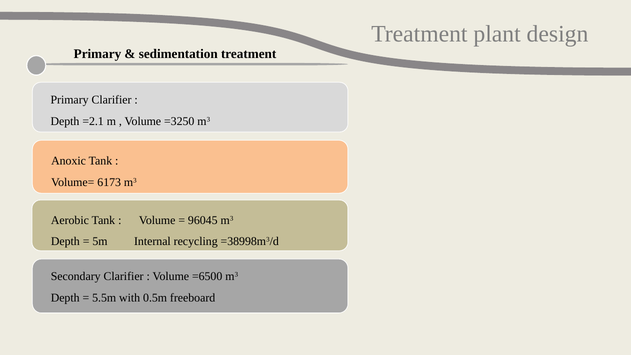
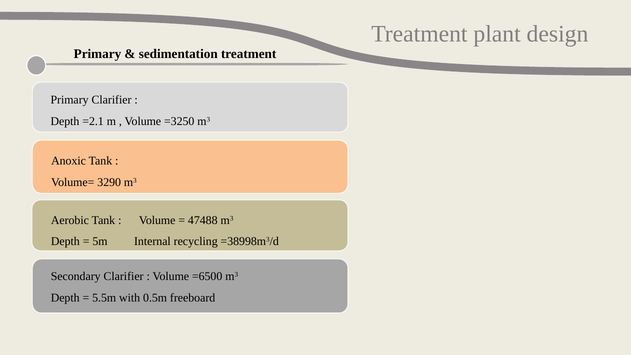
6173: 6173 -> 3290 (109, 182)
96045: 96045 -> 47488 (203, 220)
